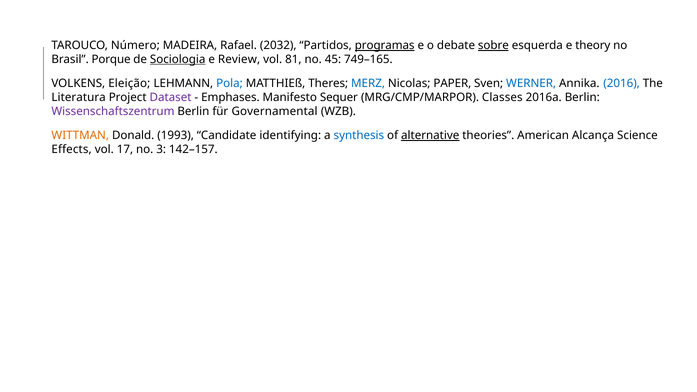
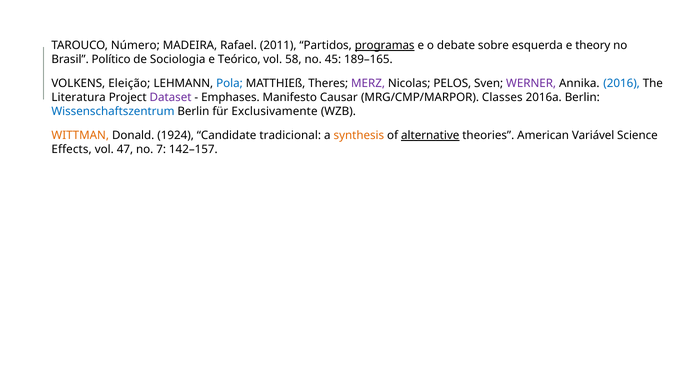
2032: 2032 -> 2011 (278, 45)
sobre underline: present -> none (493, 45)
Porque: Porque -> Político (111, 59)
Sociologia underline: present -> none (178, 59)
Review: Review -> Teórico (239, 59)
81: 81 -> 58 (293, 59)
749–165: 749–165 -> 189–165 (368, 59)
MERZ colour: blue -> purple (368, 83)
PAPER: PAPER -> PELOS (452, 83)
WERNER colour: blue -> purple (531, 83)
Sequer: Sequer -> Causar (339, 97)
Wissenschaftszentrum colour: purple -> blue (113, 111)
Governamental: Governamental -> Exclusivamente (275, 111)
1993: 1993 -> 1924 (176, 135)
identifying: identifying -> tradicional (290, 135)
synthesis colour: blue -> orange (359, 135)
Alcança: Alcança -> Variável (593, 135)
17: 17 -> 47 (125, 149)
3: 3 -> 7 (161, 149)
